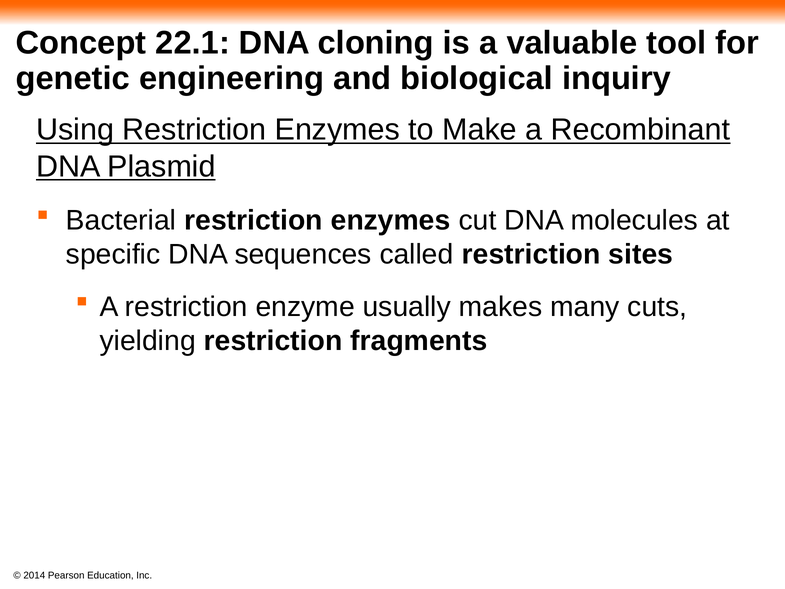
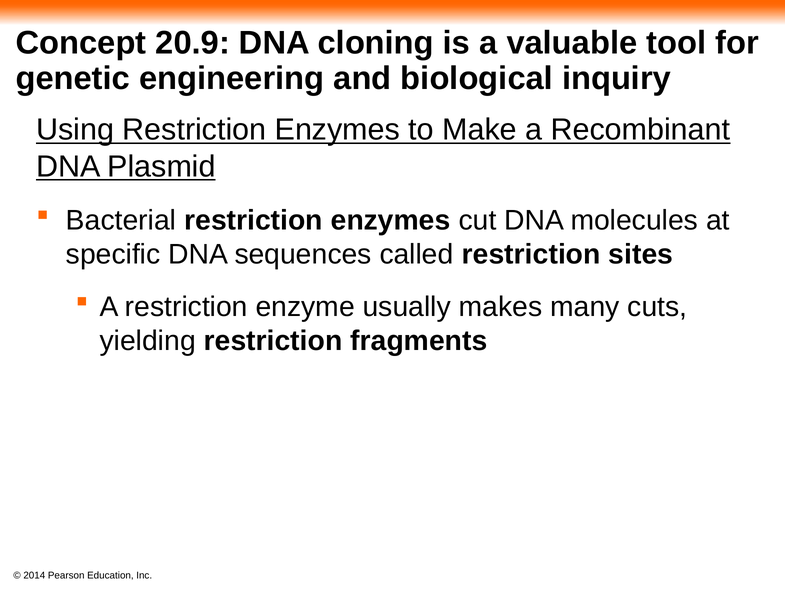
22.1: 22.1 -> 20.9 (193, 43)
